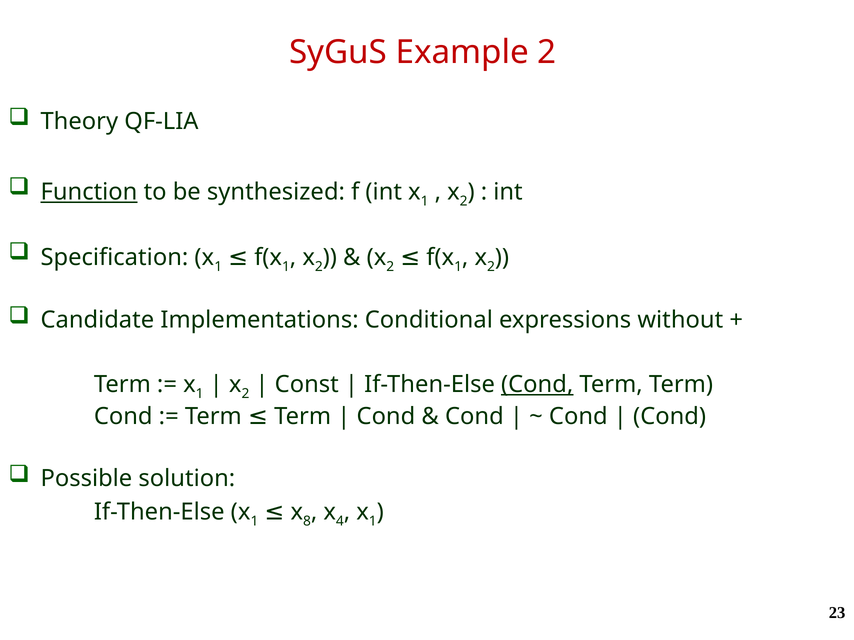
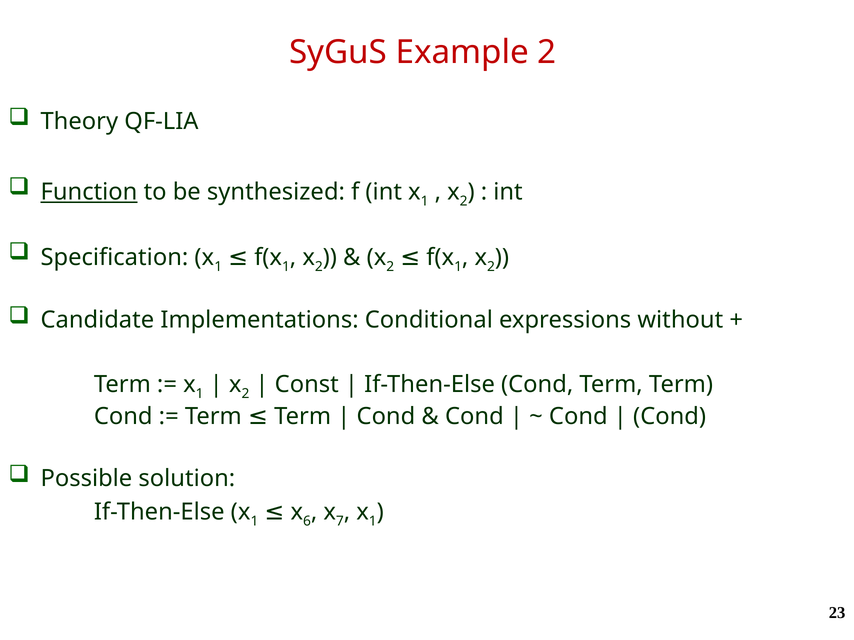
Cond underline: present -> none (537, 385)
8: 8 -> 6 (307, 522)
4: 4 -> 7 (340, 522)
